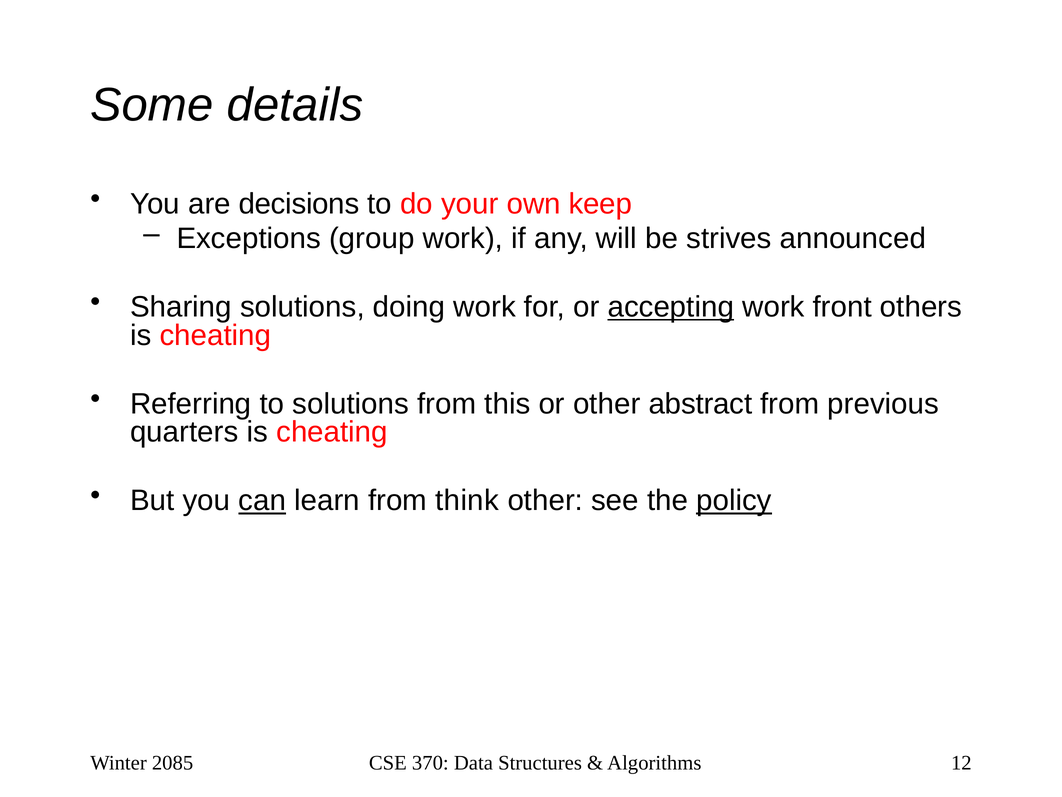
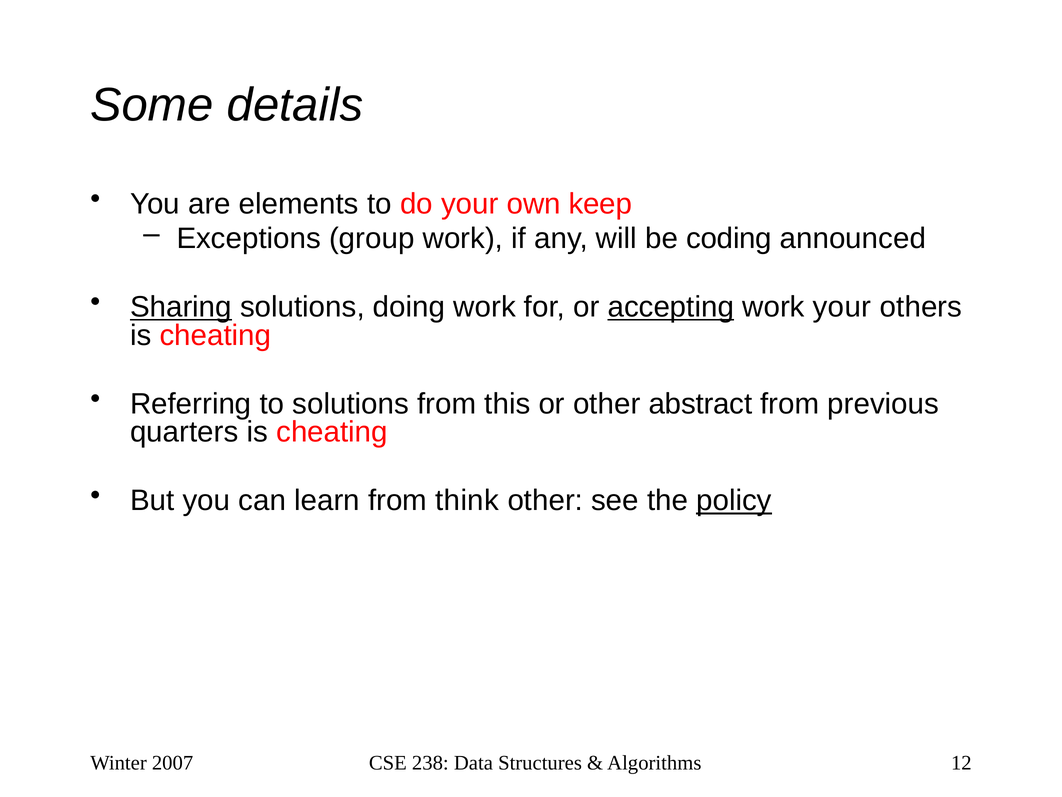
decisions: decisions -> elements (299, 204)
strives: strives -> coding (729, 238)
Sharing underline: none -> present (181, 307)
work front: front -> your (842, 307)
can underline: present -> none (262, 500)
2085: 2085 -> 2007 (173, 763)
370: 370 -> 238 (430, 763)
